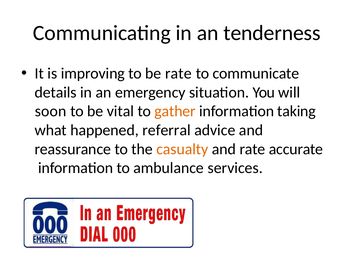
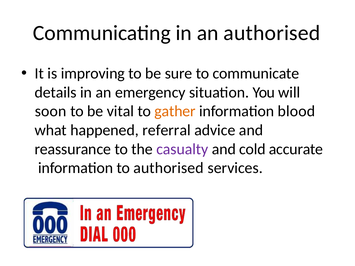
an tenderness: tenderness -> authorised (272, 33)
be rate: rate -> sure (179, 73)
taking: taking -> blood (296, 111)
casualty colour: orange -> purple (182, 149)
and rate: rate -> cold (252, 149)
to ambulance: ambulance -> authorised (169, 168)
